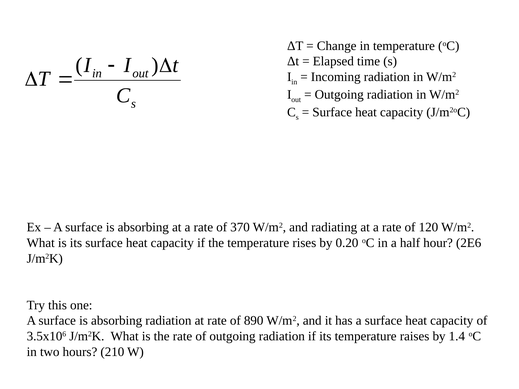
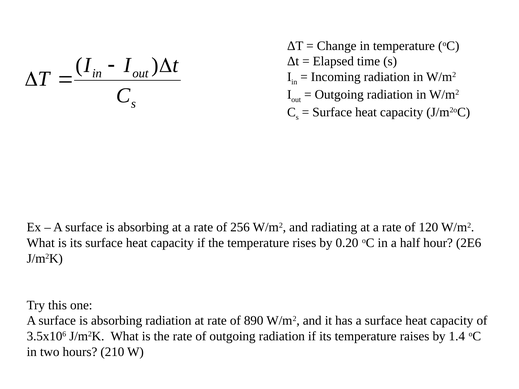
370: 370 -> 256 (240, 227)
